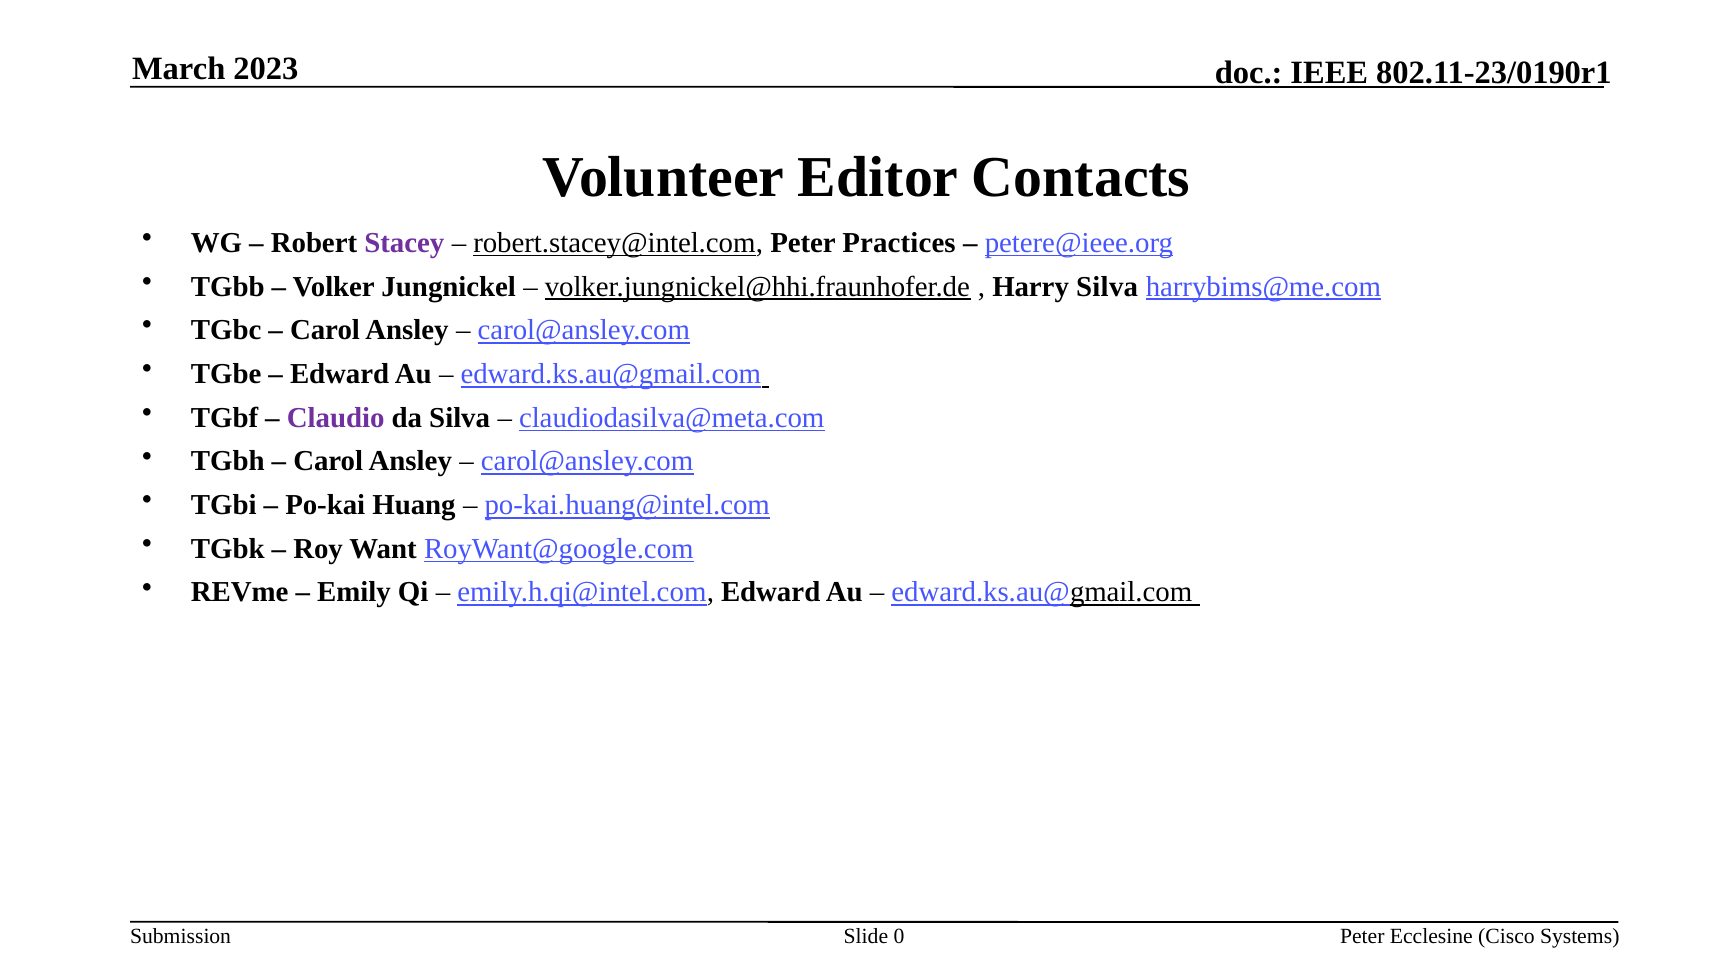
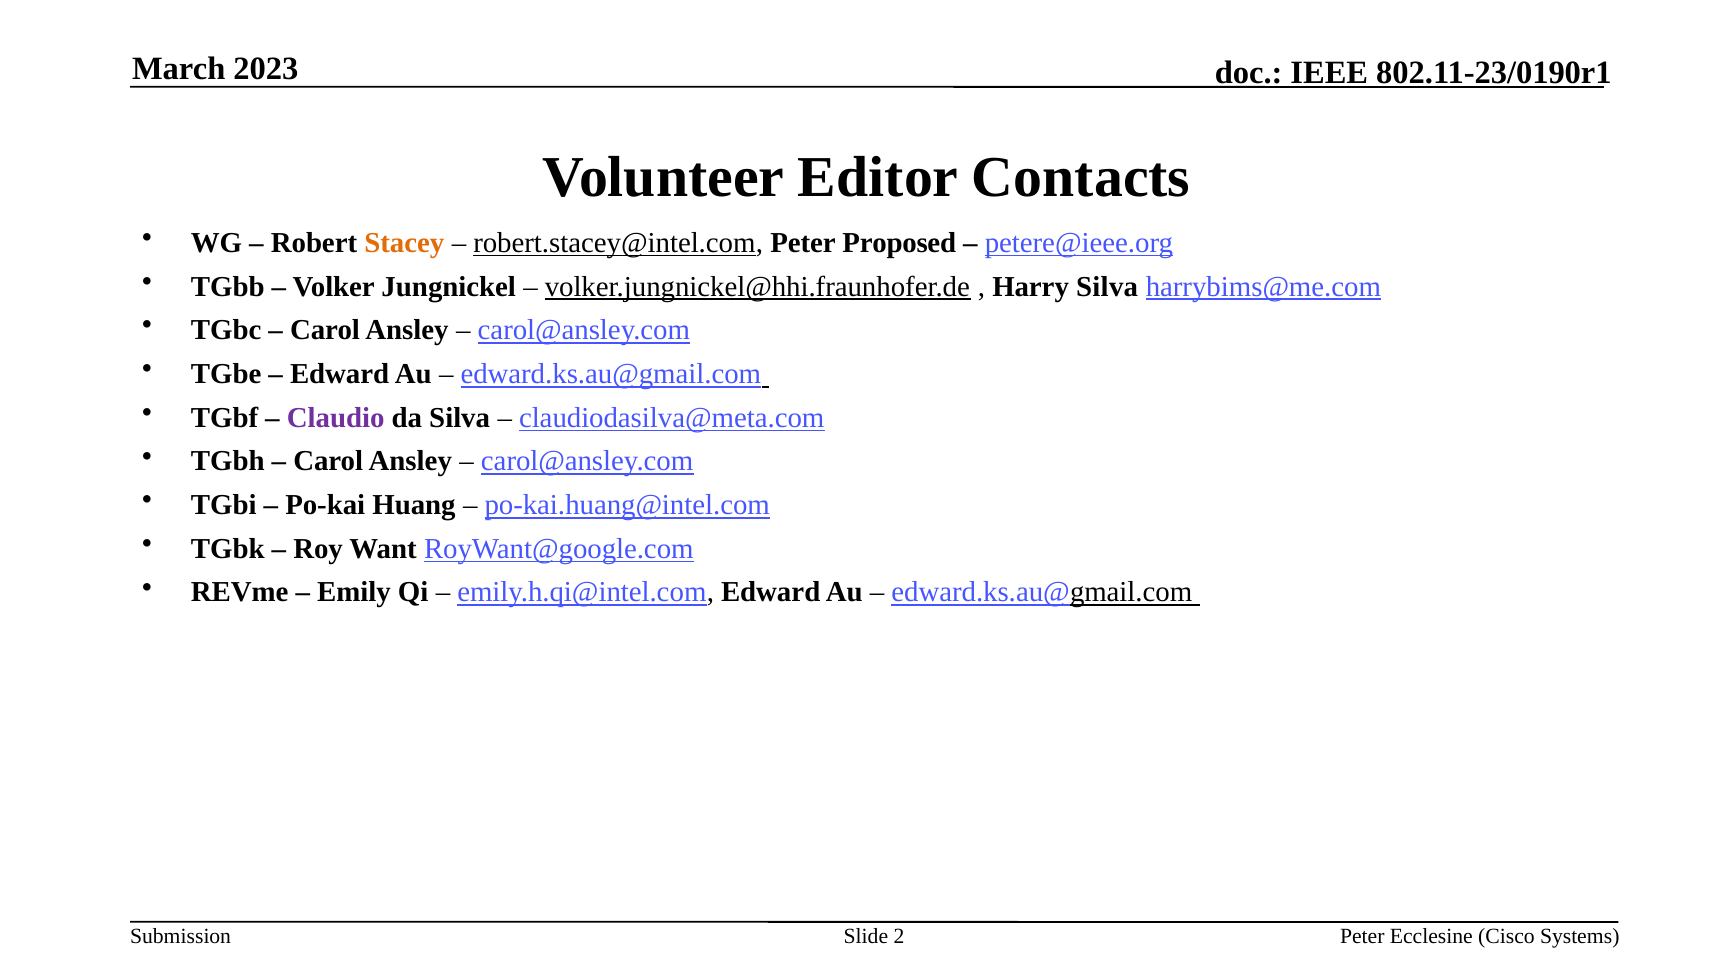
Stacey colour: purple -> orange (404, 243)
Practices: Practices -> Proposed (899, 243)
0: 0 -> 2 (899, 935)
